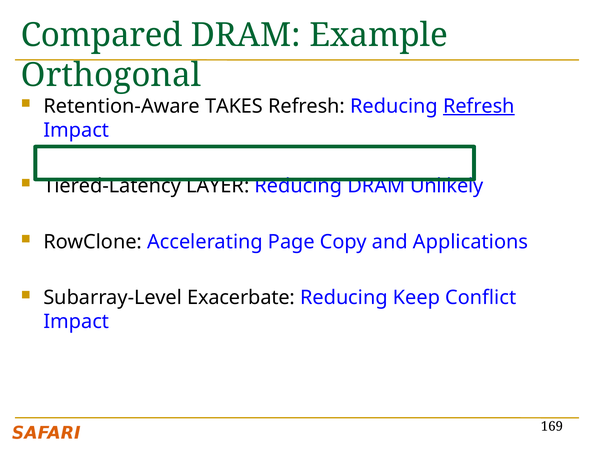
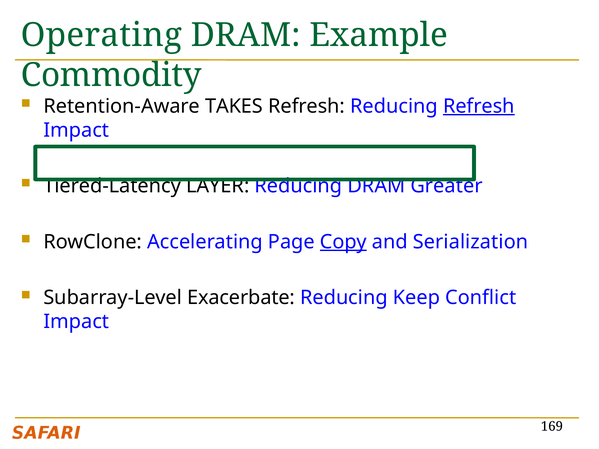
Compared: Compared -> Operating (101, 35)
Orthogonal: Orthogonal -> Commodity (111, 75)
Unlikely: Unlikely -> Greater (447, 186)
Copy underline: none -> present (343, 242)
Applications: Applications -> Serialization (471, 242)
